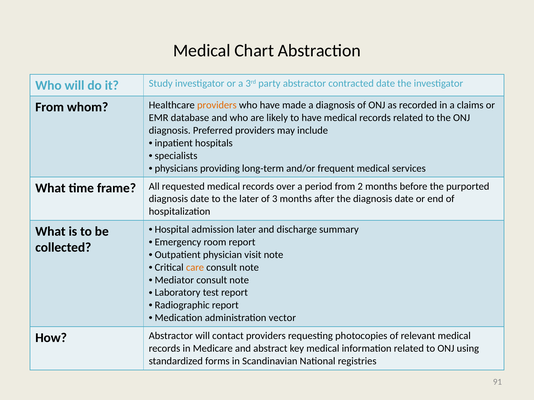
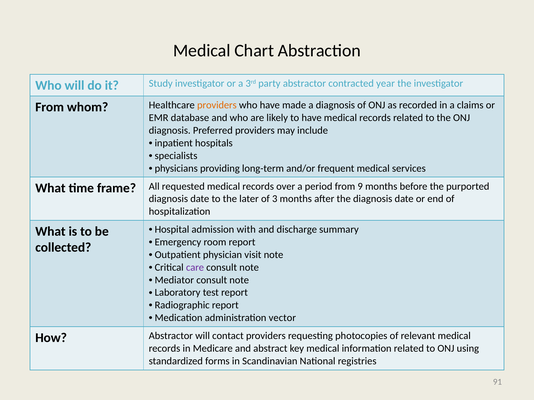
contracted date: date -> year (386, 84)
2: 2 -> 9 (360, 186)
admission later: later -> with (246, 230)
care colour: orange -> purple (195, 268)
